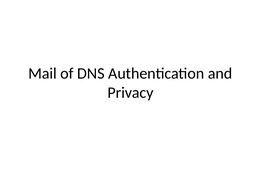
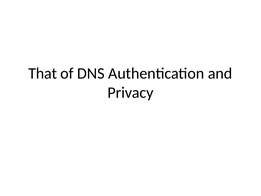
Mail: Mail -> That (43, 73)
